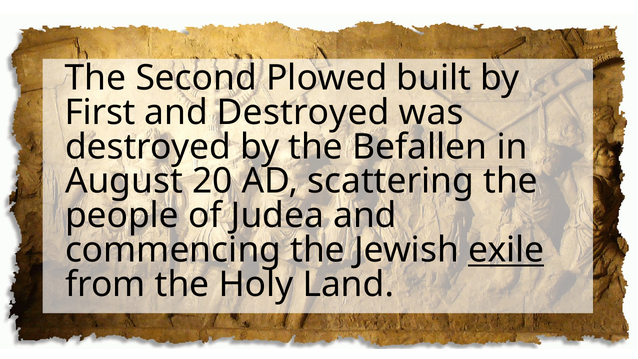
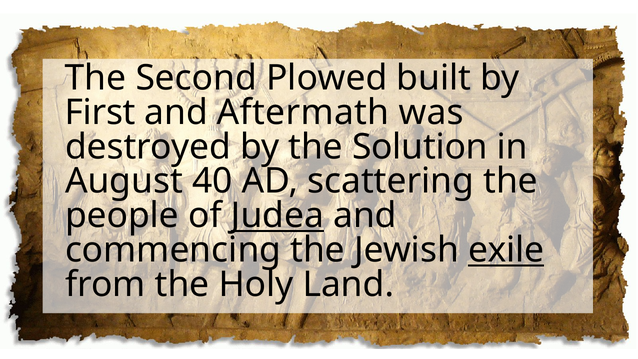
and Destroyed: Destroyed -> Aftermath (303, 112)
Befallen: Befallen -> Solution (420, 147)
20: 20 -> 40 (212, 181)
Judea underline: none -> present (277, 216)
